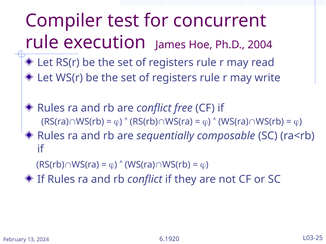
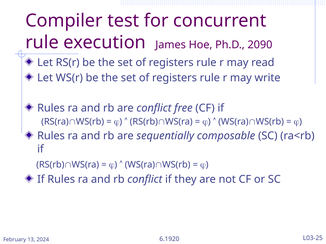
2004: 2004 -> 2090 (260, 45)
